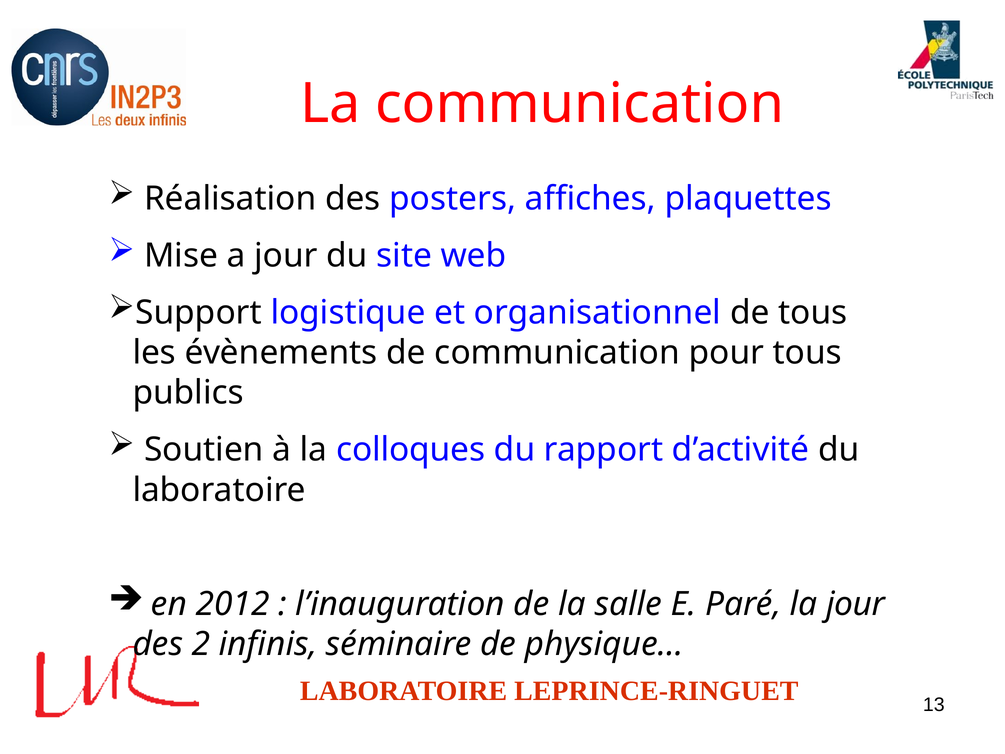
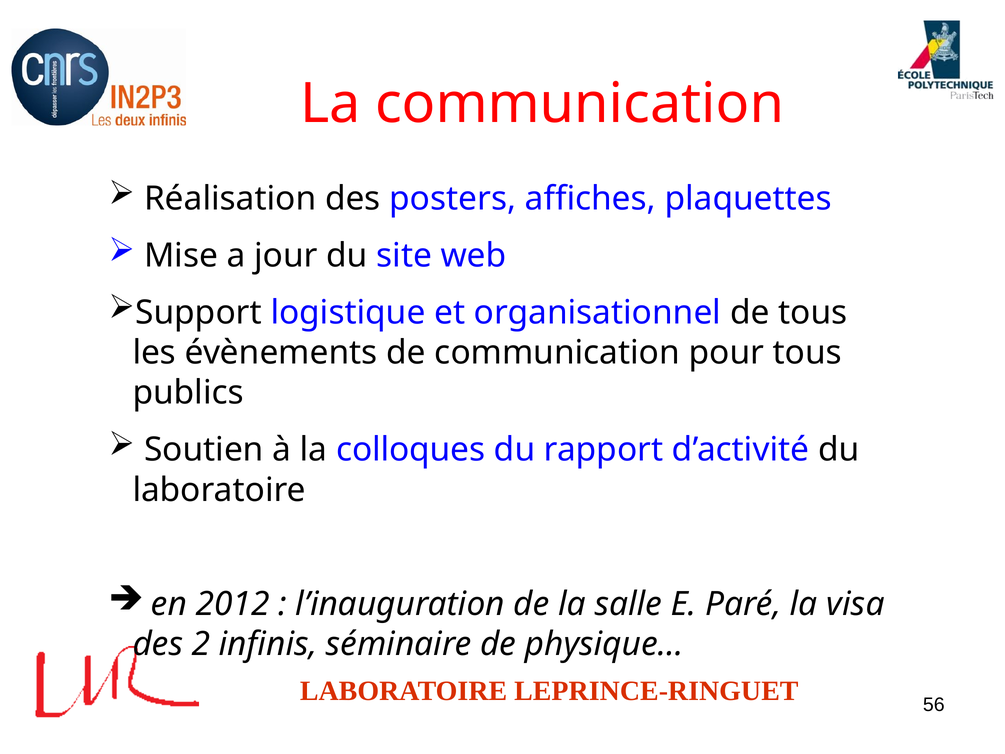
la jour: jour -> visa (855, 604)
13: 13 -> 56 (934, 705)
